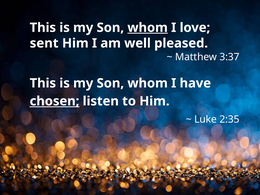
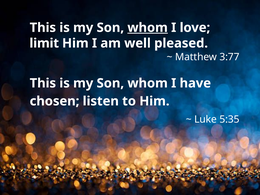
sent: sent -> limit (44, 43)
3:37: 3:37 -> 3:77 (230, 57)
chosen underline: present -> none (55, 101)
2:35: 2:35 -> 5:35 (230, 119)
